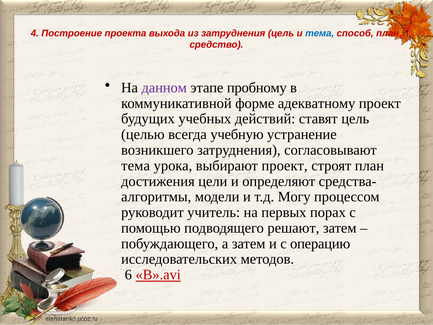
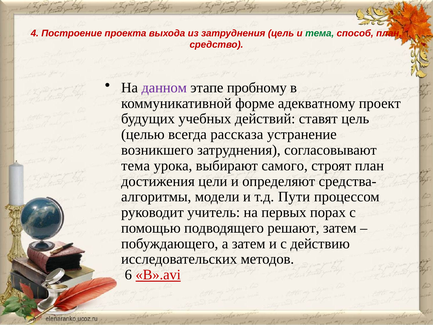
тема colour: blue -> green (320, 33)
учебную: учебную -> рассказа (237, 134)
выбирают проект: проект -> самого (285, 166)
Могу: Могу -> Пути (294, 197)
операцию: операцию -> действию (320, 243)
